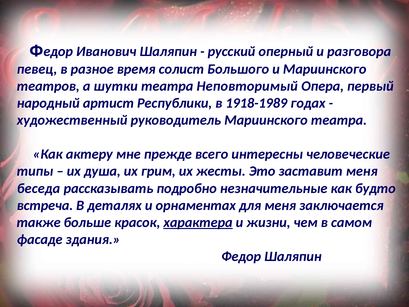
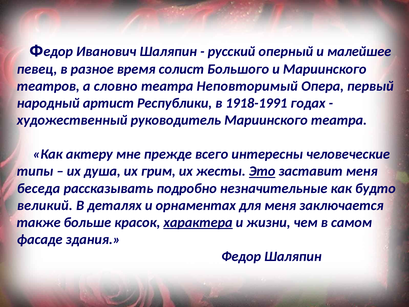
разговора: разговора -> малейшее (359, 52)
шутки: шутки -> словно (116, 86)
1918-1989: 1918-1989 -> 1918-1991 (256, 103)
Это underline: none -> present (262, 171)
встреча: встреча -> великий (45, 205)
